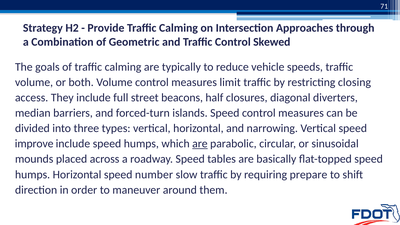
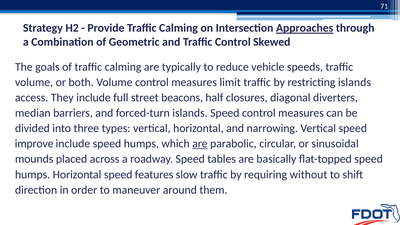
Approaches underline: none -> present (305, 28)
restricting closing: closing -> islands (354, 82)
number: number -> features (154, 174)
prepare: prepare -> without (309, 174)
